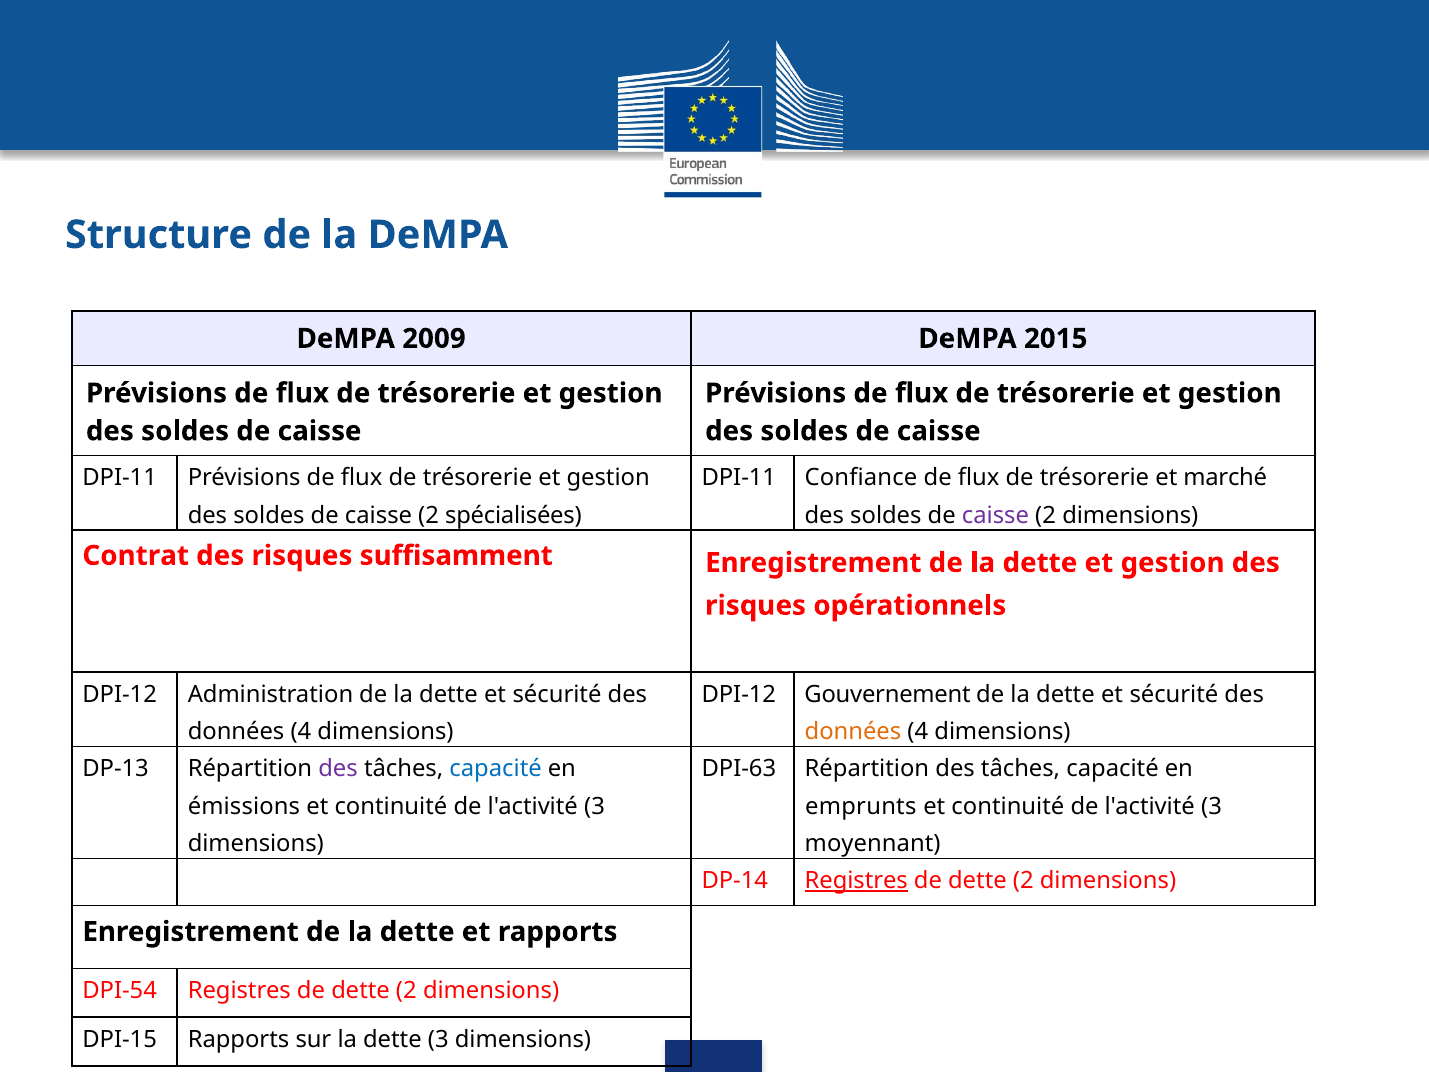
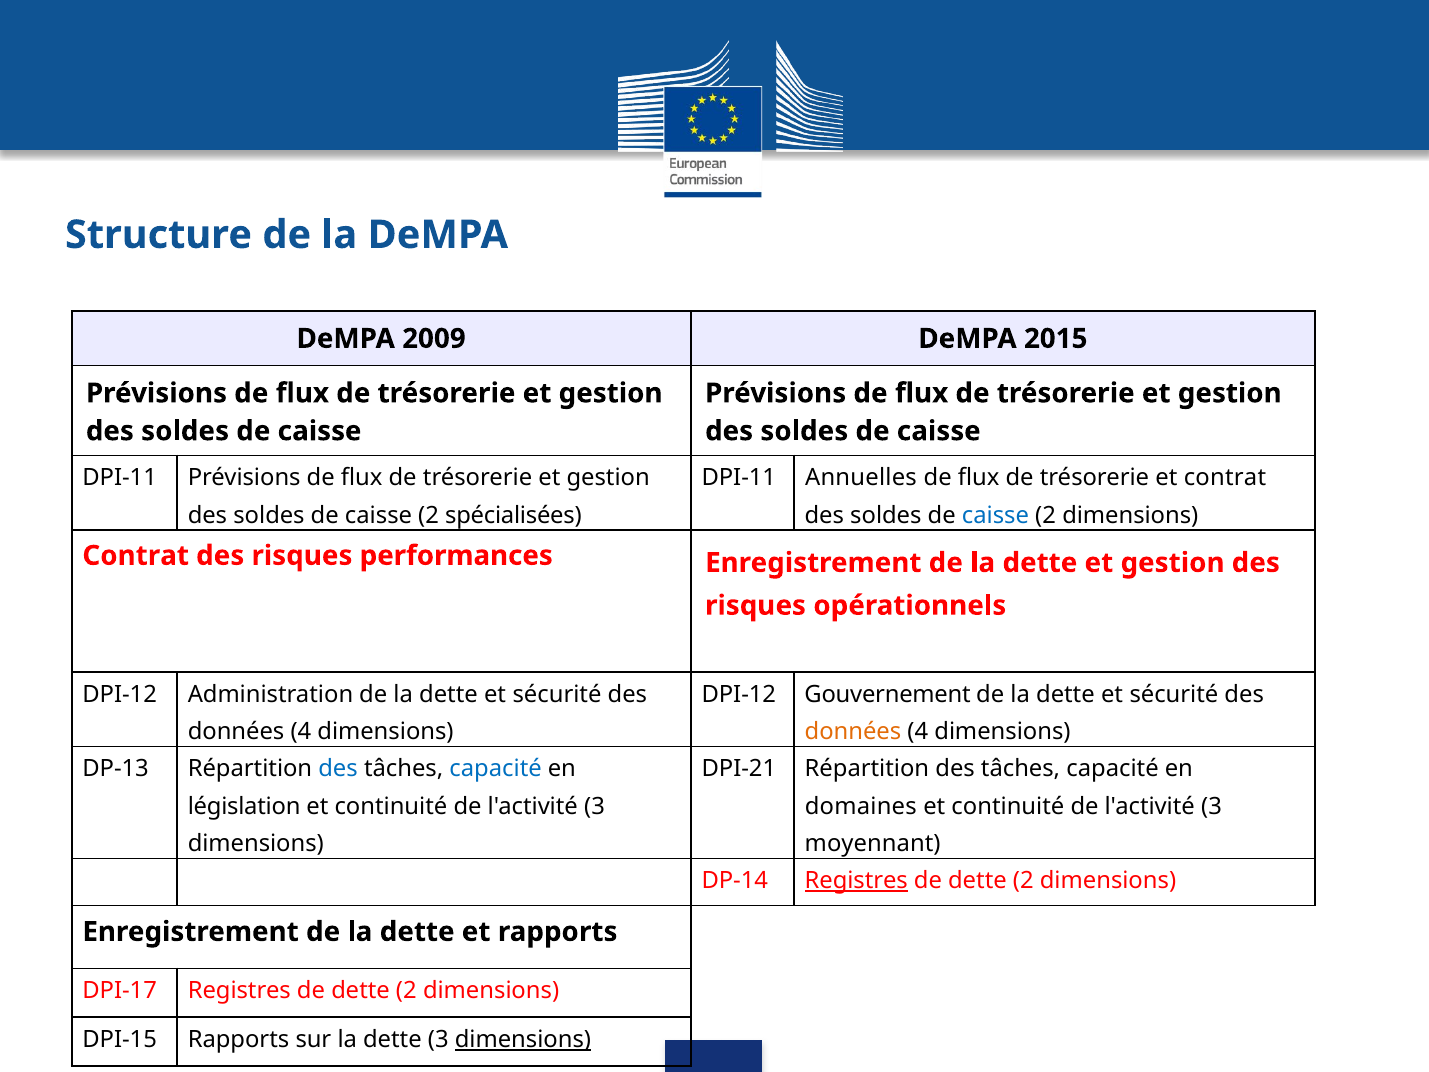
Confiance: Confiance -> Annuelles (861, 478)
et marché: marché -> contrat (1225, 478)
caisse colour: purple -> blue (995, 515)
suffisamment: suffisamment -> performances (456, 556)
des colour: purple -> blue (338, 769)
DPI-63: DPI-63 -> DPI-21 (739, 769)
émissions: émissions -> législation (244, 806)
emprunts: emprunts -> domaines (861, 806)
DPI-54: DPI-54 -> DPI-17 (120, 991)
dimensions underline: none -> present (523, 1039)
